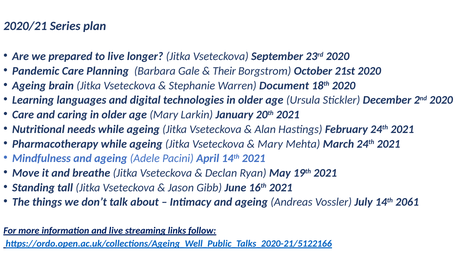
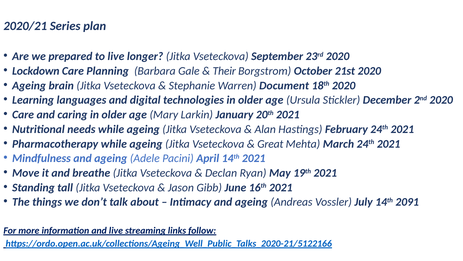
Pandemic: Pandemic -> Lockdown (36, 71)
Mary: Mary -> Great (270, 144)
2061: 2061 -> 2091 (407, 202)
